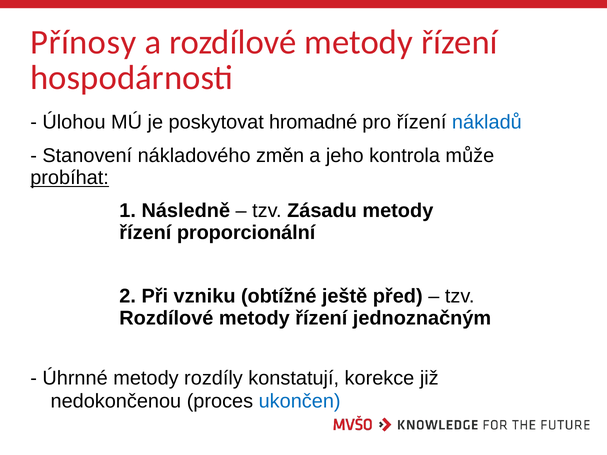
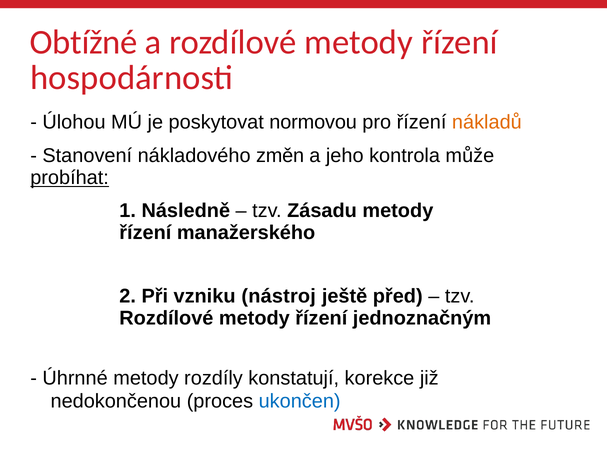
Přínosy: Přínosy -> Obtížné (84, 43)
hromadné: hromadné -> normovou (313, 122)
nákladů colour: blue -> orange (487, 122)
proporcionální: proporcionální -> manažerského (246, 233)
obtížné: obtížné -> nástroj (279, 296)
